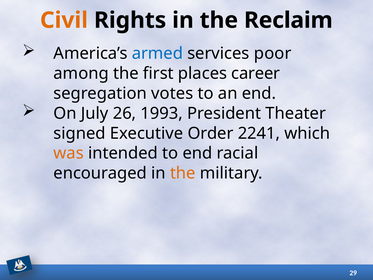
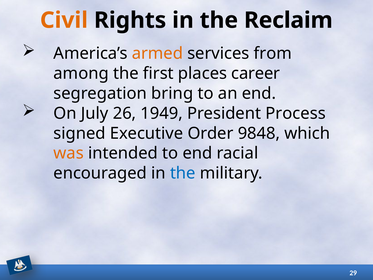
armed colour: blue -> orange (157, 53)
poor: poor -> from (273, 53)
votes: votes -> bring (172, 93)
1993: 1993 -> 1949 (162, 113)
Theater: Theater -> Process (296, 113)
2241: 2241 -> 9848 (259, 133)
the colour: orange -> blue (183, 173)
